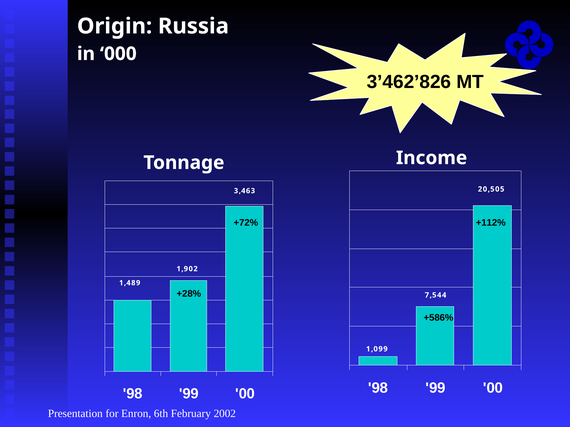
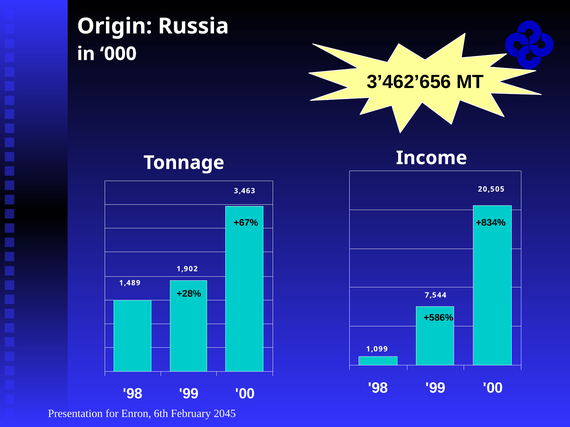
3’462’826: 3’462’826 -> 3’462’656 (409, 82)
+72%: +72% -> +67% (246, 223)
+112%: +112% -> +834% (491, 223)
2002: 2002 -> 2045 (225, 414)
